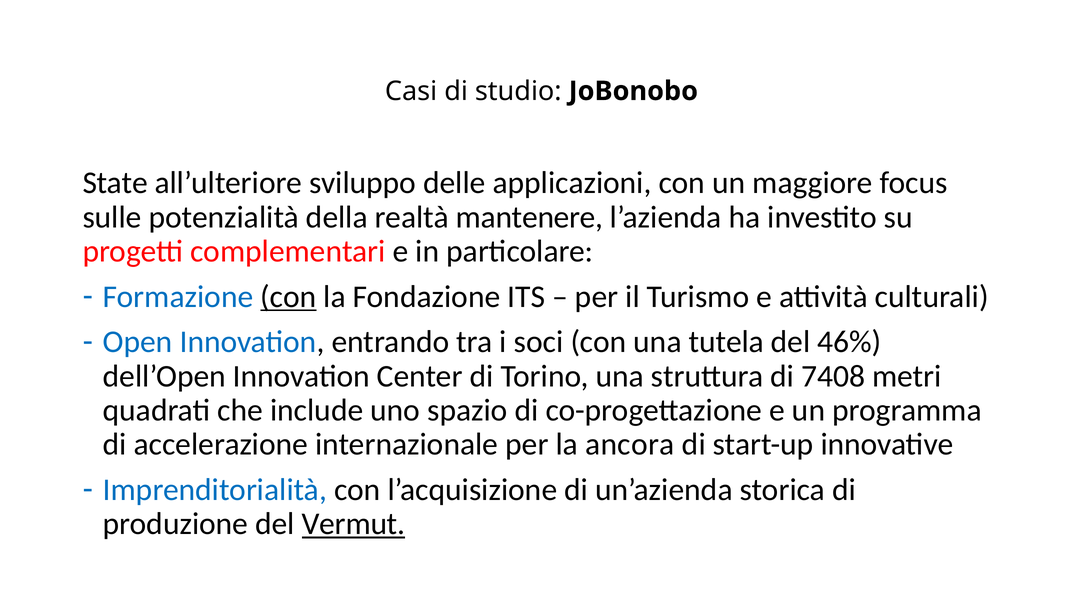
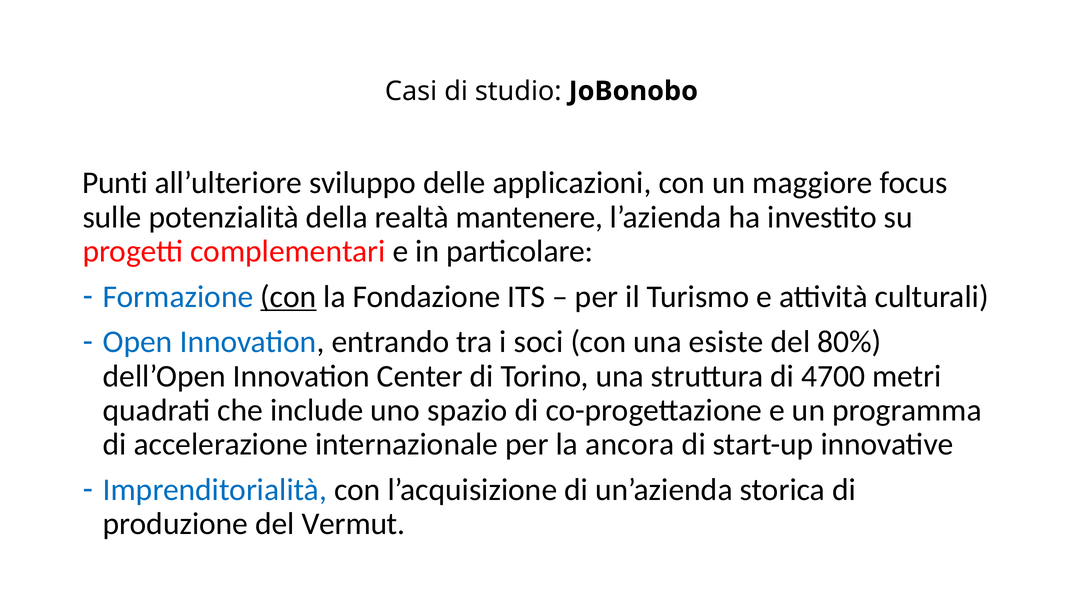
State: State -> Punti (115, 183)
tutela: tutela -> esiste (726, 342)
46%: 46% -> 80% (849, 342)
7408: 7408 -> 4700 (833, 376)
Vermut underline: present -> none (354, 524)
